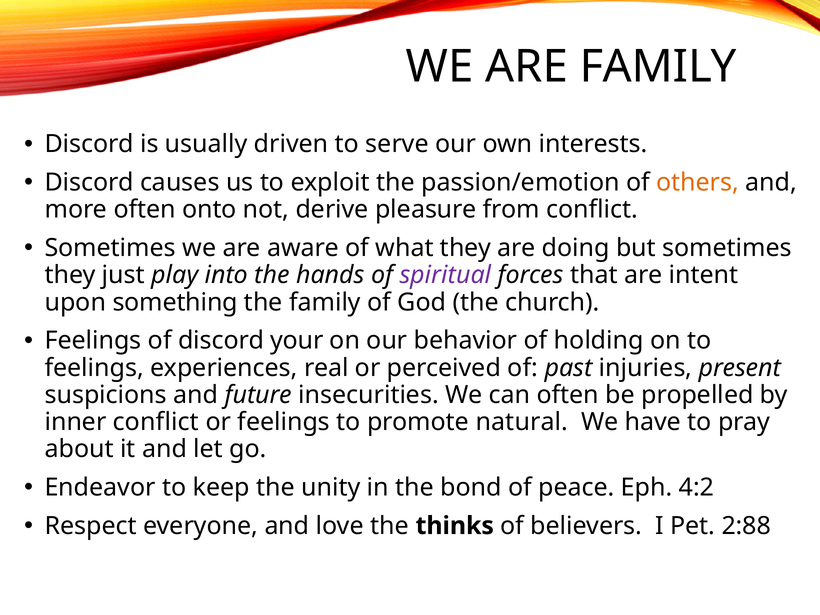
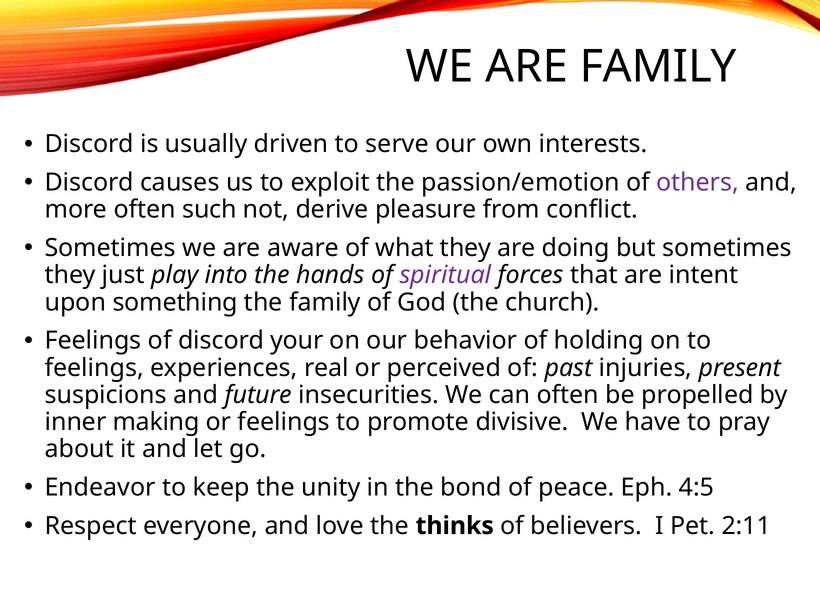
others colour: orange -> purple (698, 183)
onto: onto -> such (209, 210)
inner conflict: conflict -> making (156, 422)
natural: natural -> divisive (522, 422)
4:2: 4:2 -> 4:5 (697, 487)
2:88: 2:88 -> 2:11 (746, 526)
